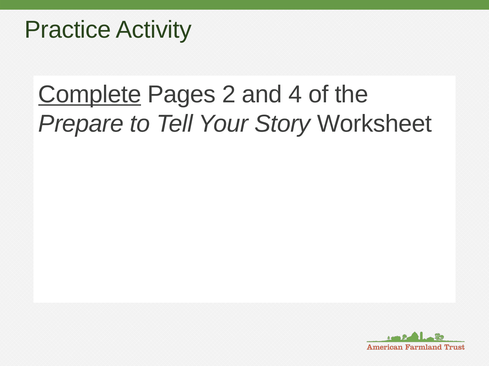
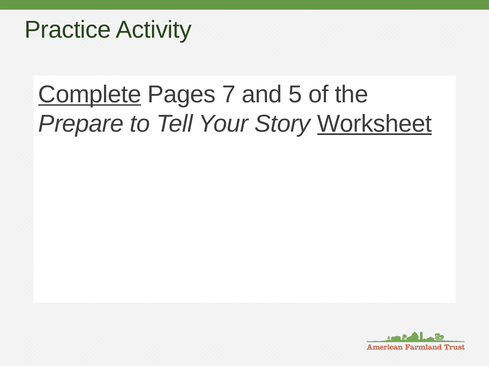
2: 2 -> 7 (229, 95)
4: 4 -> 5 (295, 95)
Worksheet underline: none -> present (375, 124)
